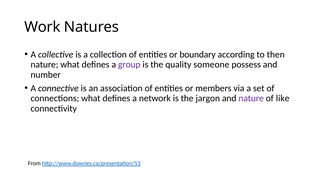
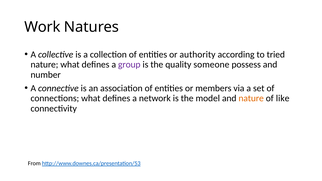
boundary: boundary -> authority (198, 54)
then: then -> tried (276, 54)
jargon: jargon -> model (208, 98)
nature colour: purple -> orange (251, 98)
